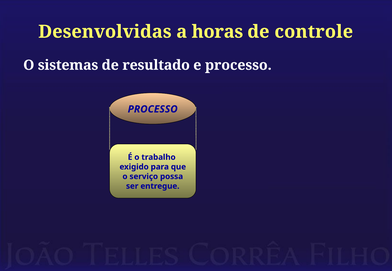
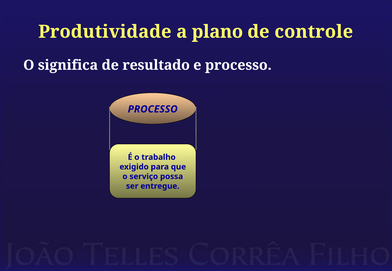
Desenvolvidas: Desenvolvidas -> Produtividade (105, 32)
horas: horas -> plano (217, 32)
sistemas: sistemas -> significa (68, 65)
